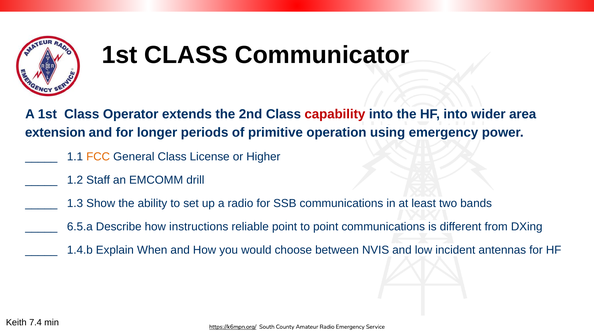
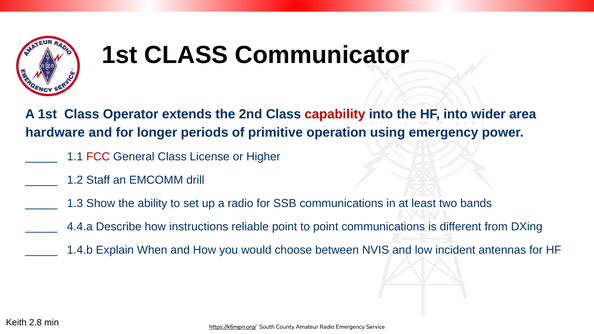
extension: extension -> hardware (55, 133)
FCC colour: orange -> red (98, 157)
6.5.a: 6.5.a -> 4.4.a (80, 227)
7.4: 7.4 -> 2.8 (35, 323)
